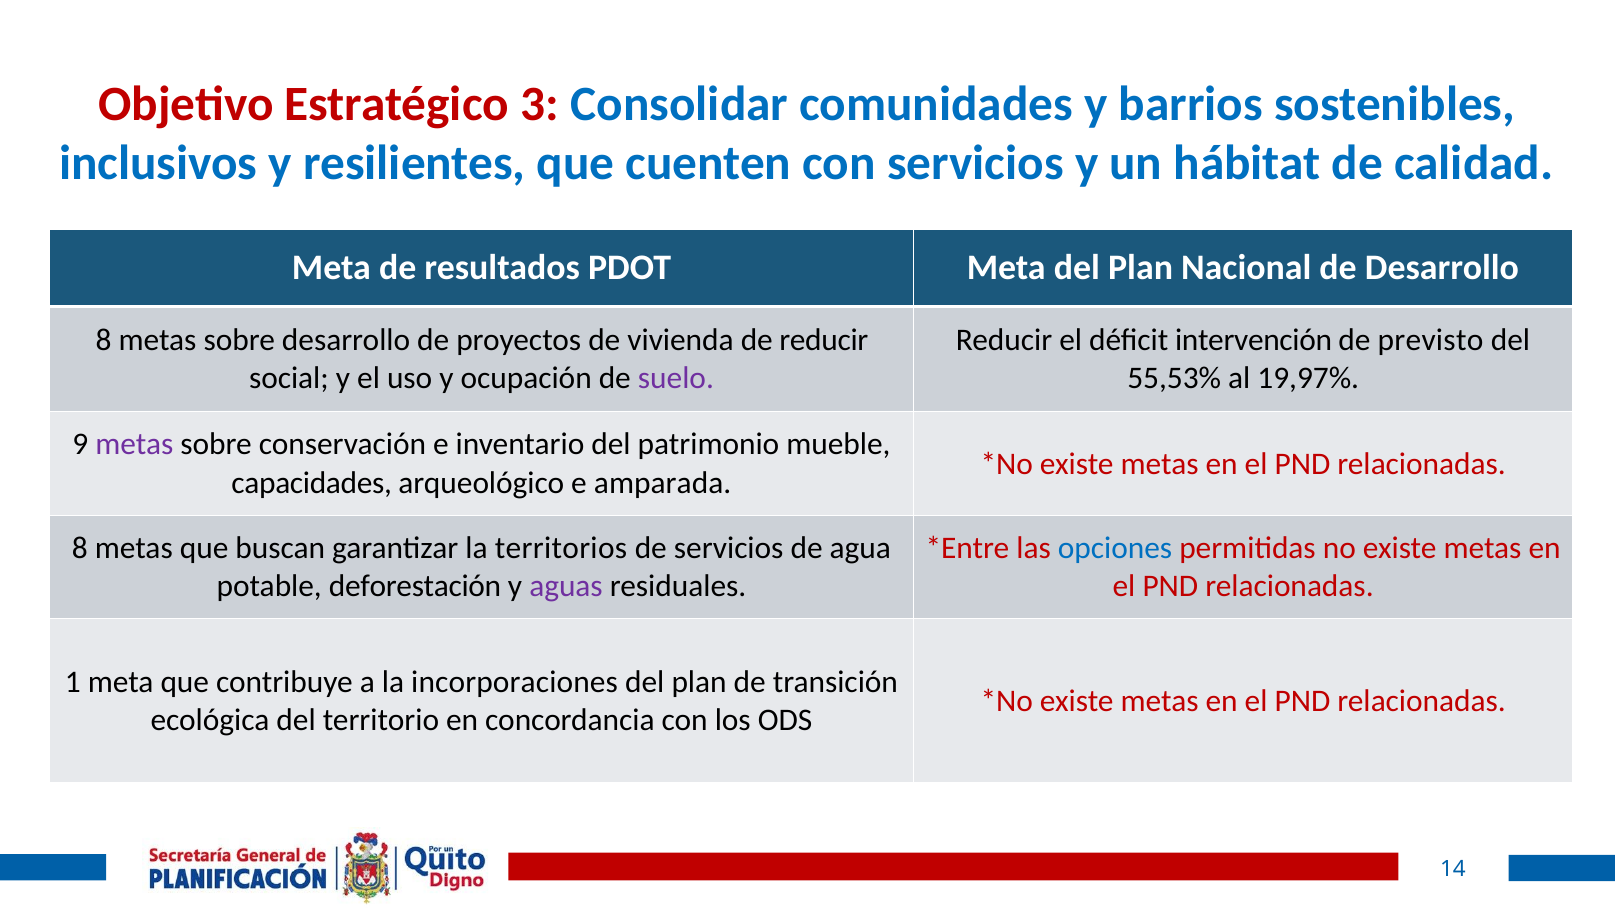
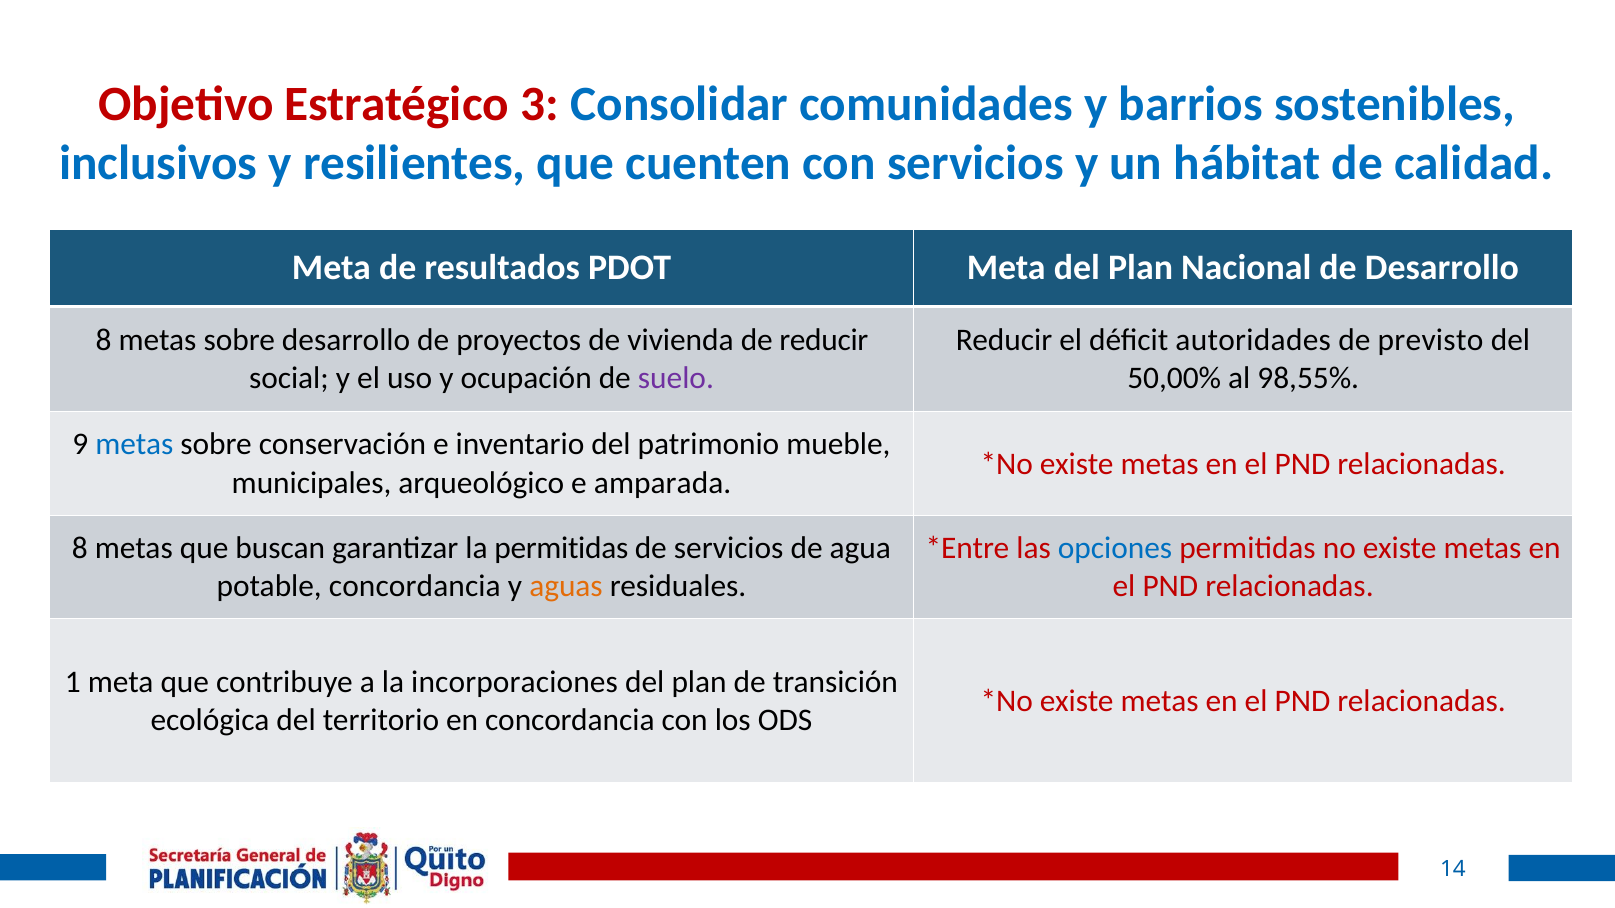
intervención: intervención -> autoridades (1253, 340)
55,53%: 55,53% -> 50,00% (1174, 379)
19,97%: 19,97% -> 98,55% (1308, 379)
metas colour: purple -> blue (134, 445)
capacidades: capacidades -> municipales (312, 483)
la territorios: territorios -> permitidas (561, 548)
potable deforestación: deforestación -> concordancia (415, 587)
aguas colour: purple -> orange (566, 587)
